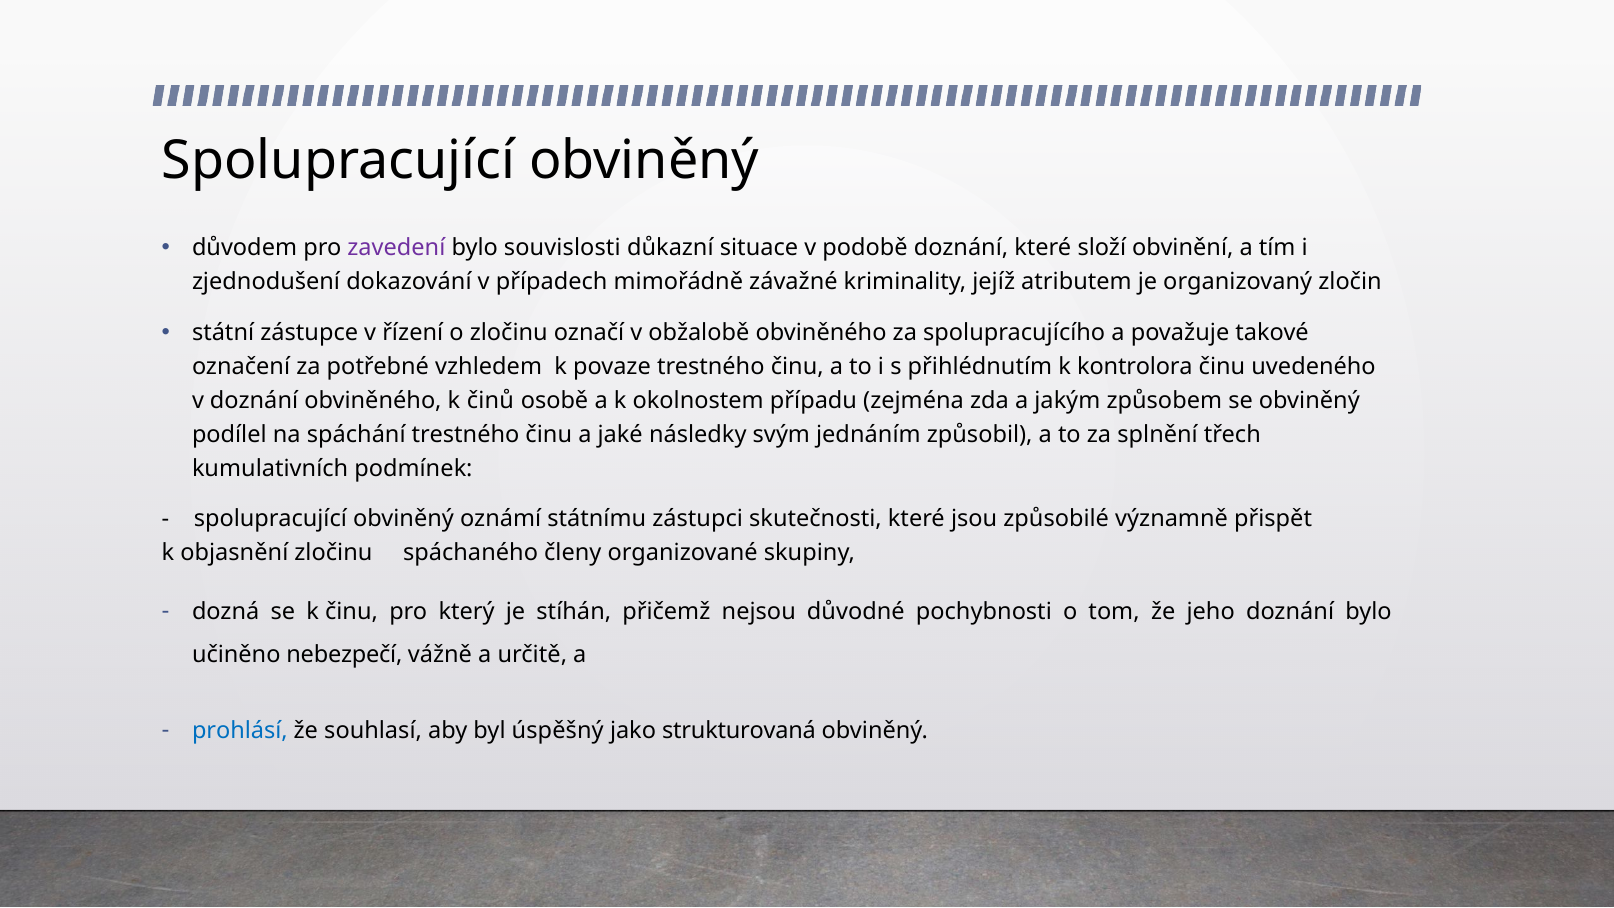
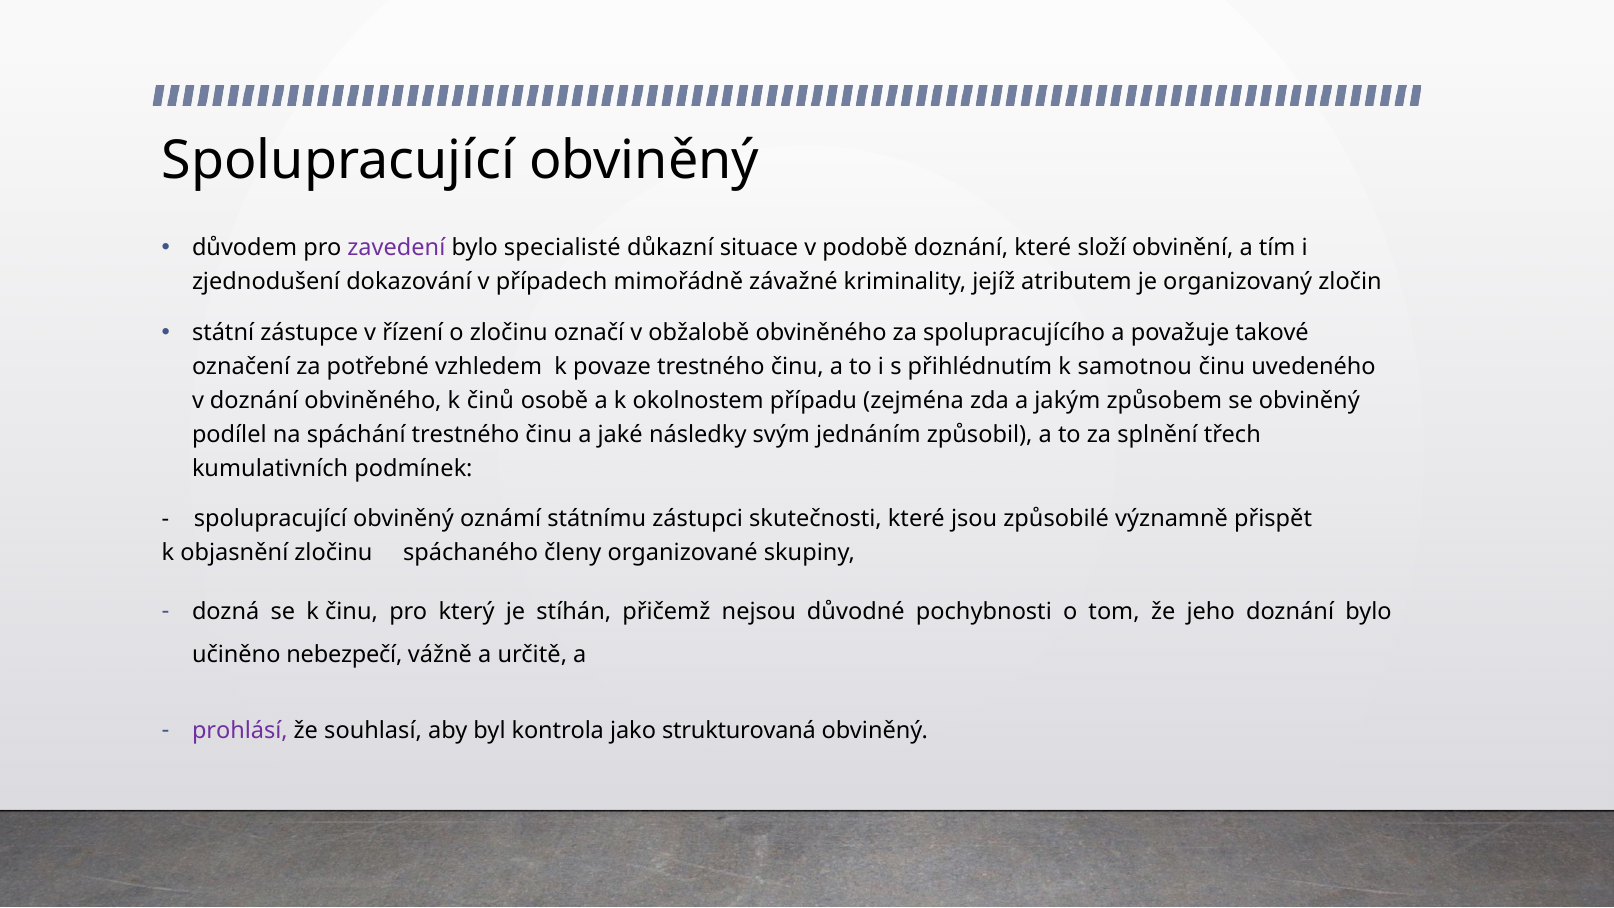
souvislosti: souvislosti -> specialisté (562, 248)
kontrolora: kontrolora -> samotnou (1135, 367)
prohlásí colour: blue -> purple (240, 730)
úspěšný: úspěšný -> kontrola (558, 730)
